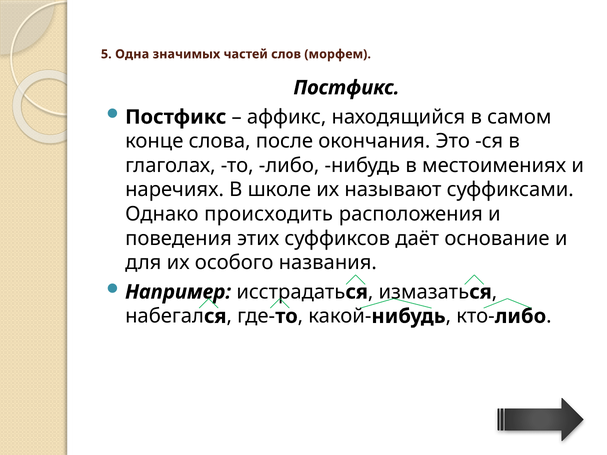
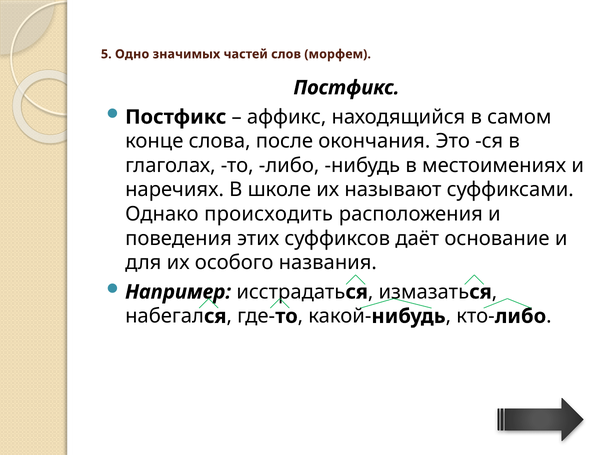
Одна: Одна -> Одно (132, 54)
